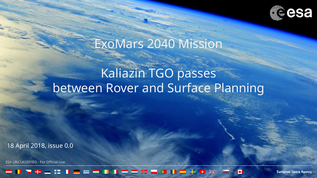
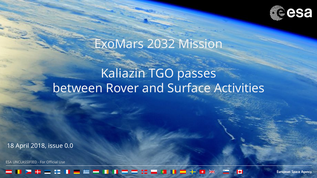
2040: 2040 -> 2032 (161, 44)
Planning: Planning -> Activities (239, 88)
